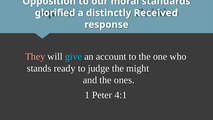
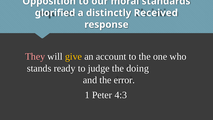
give colour: light blue -> yellow (73, 56)
might: might -> doing (138, 68)
ones: ones -> error (124, 80)
4:1: 4:1 -> 4:3 (121, 95)
